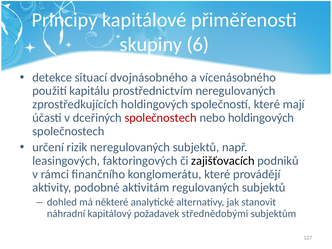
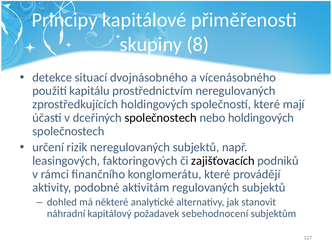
6: 6 -> 8 (198, 44)
společnostech colour: red -> black (161, 118)
střednědobými: střednědobými -> sebehodnocení (215, 214)
